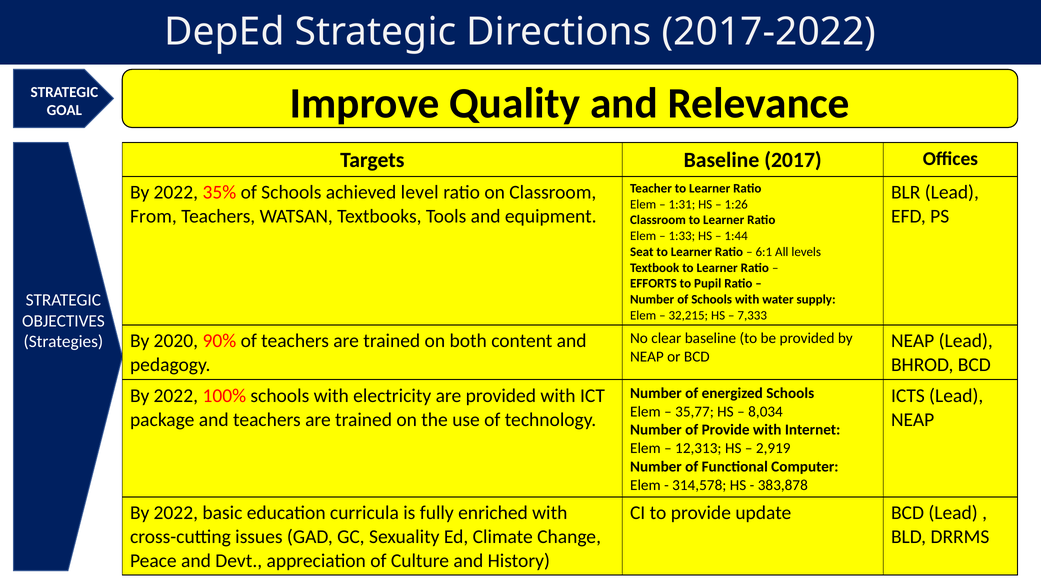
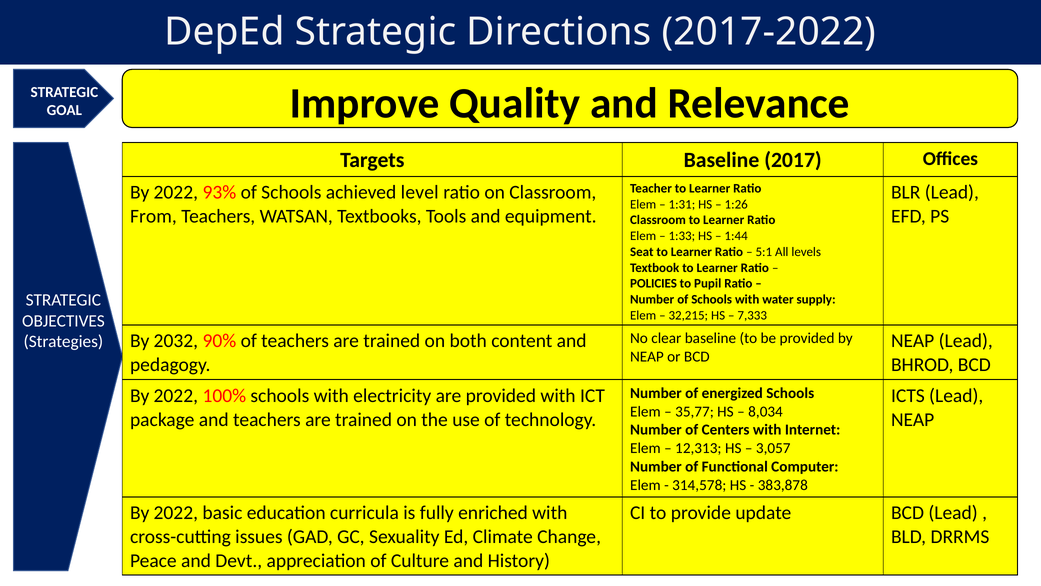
35%: 35% -> 93% (219, 192)
6:1: 6:1 -> 5:1 (764, 252)
EFFORTS: EFFORTS -> POLICIES (654, 283)
2020: 2020 -> 2032 (176, 341)
of Provide: Provide -> Centers (726, 430)
2,919: 2,919 -> 3,057 (773, 448)
